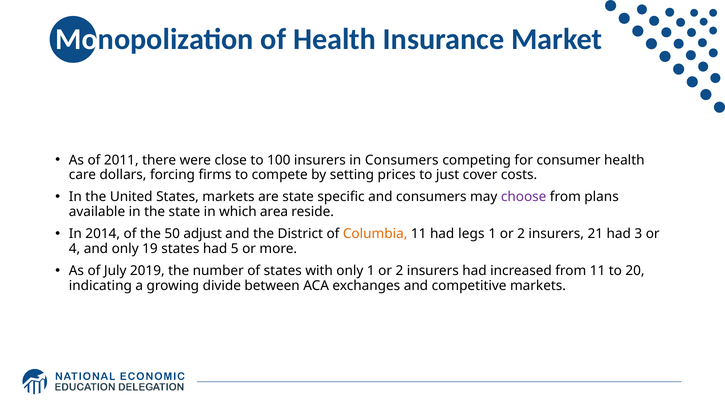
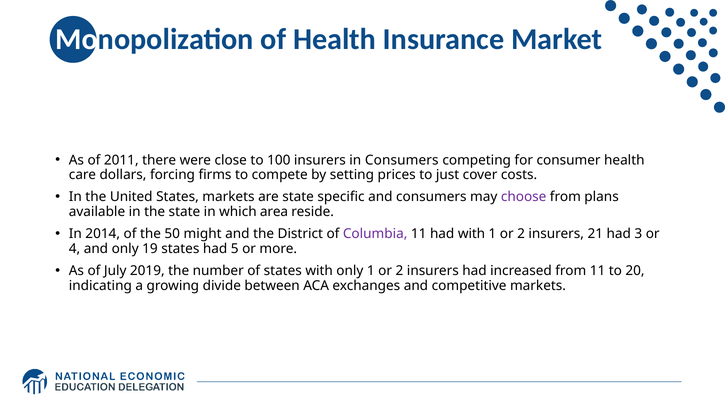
adjust: adjust -> might (203, 234)
Columbia colour: orange -> purple (375, 234)
had legs: legs -> with (472, 234)
